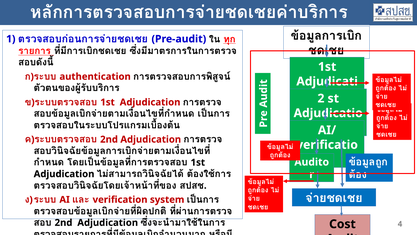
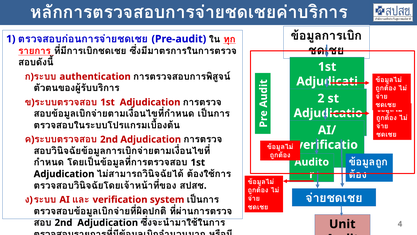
Cost: Cost -> Unit (342, 224)
